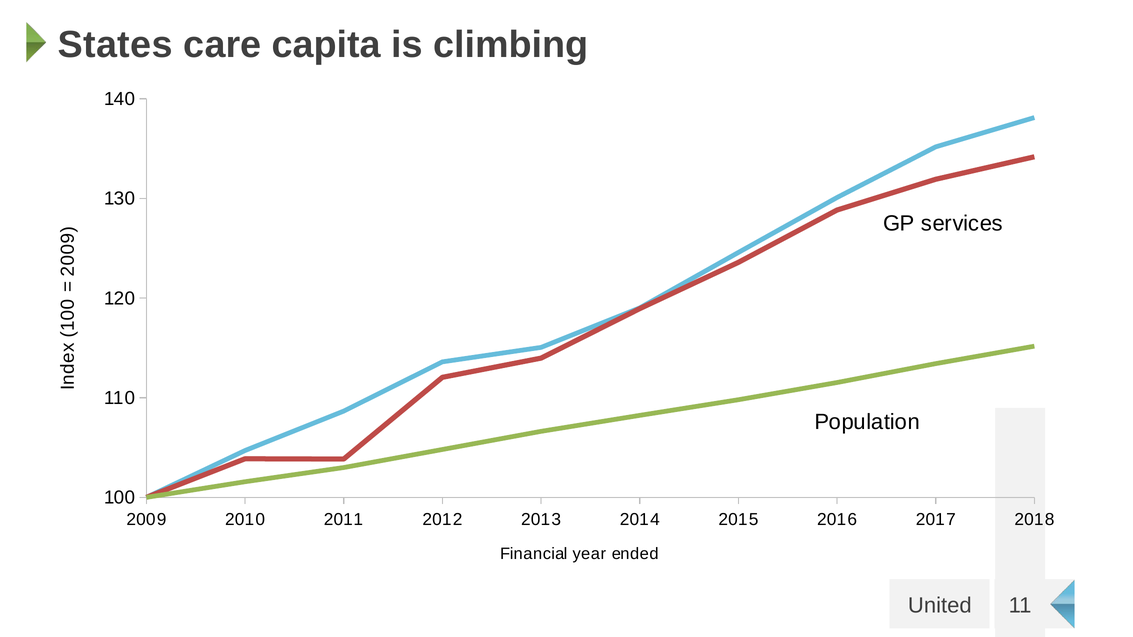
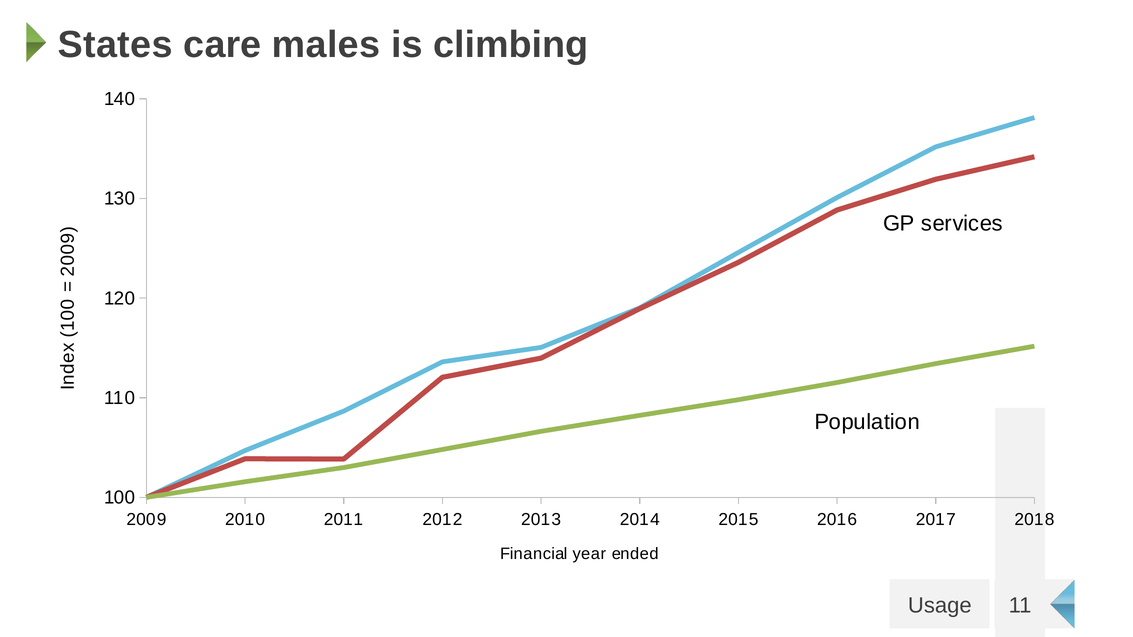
capita: capita -> males (326, 45)
United: United -> Usage (940, 606)
